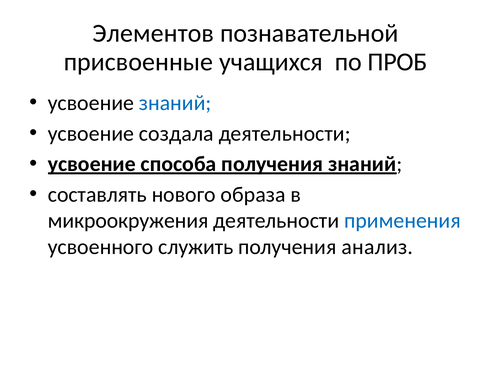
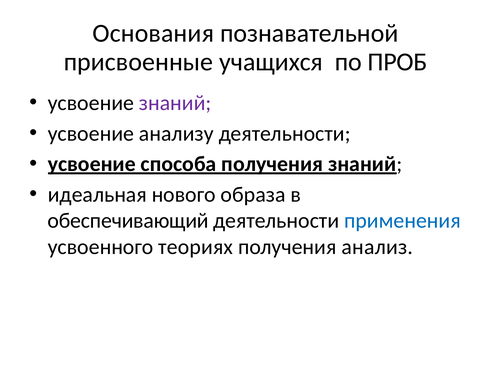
Элементов: Элементов -> Основания (153, 33)
знаний colour: blue -> purple (175, 103)
создала: создала -> анализу (176, 134)
составлять: составлять -> идеальная (97, 195)
микроокружения: микроокружения -> обеспечивающий (128, 221)
служить: служить -> теориях (196, 247)
